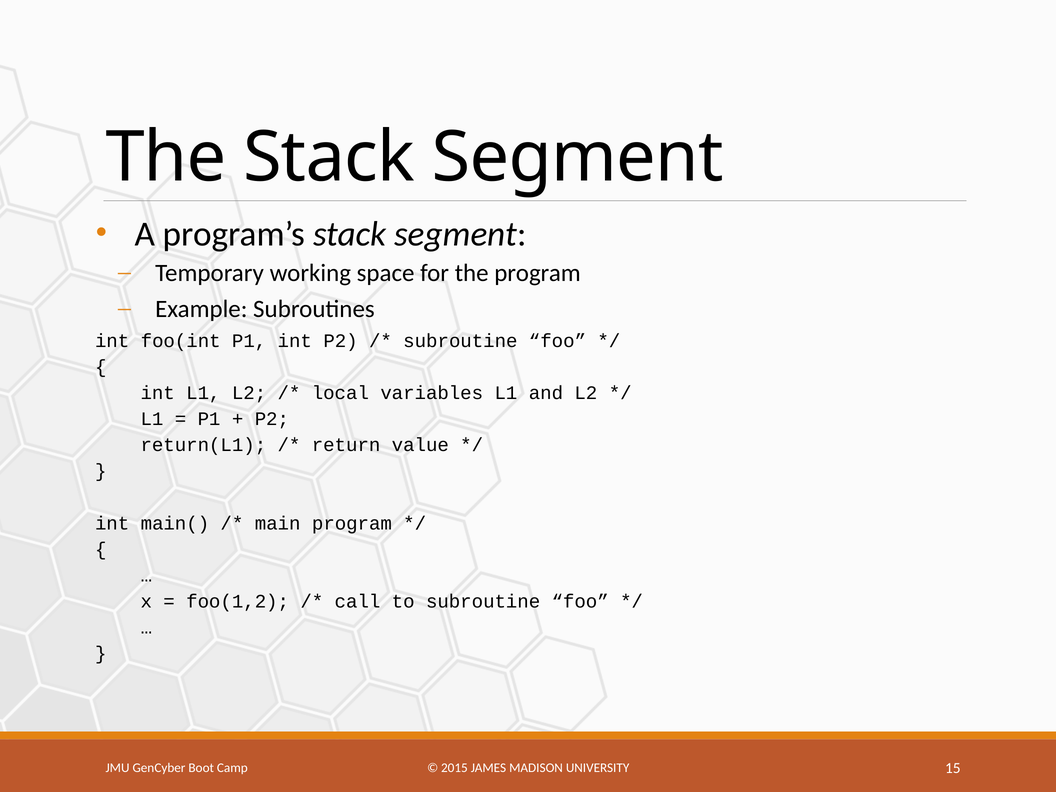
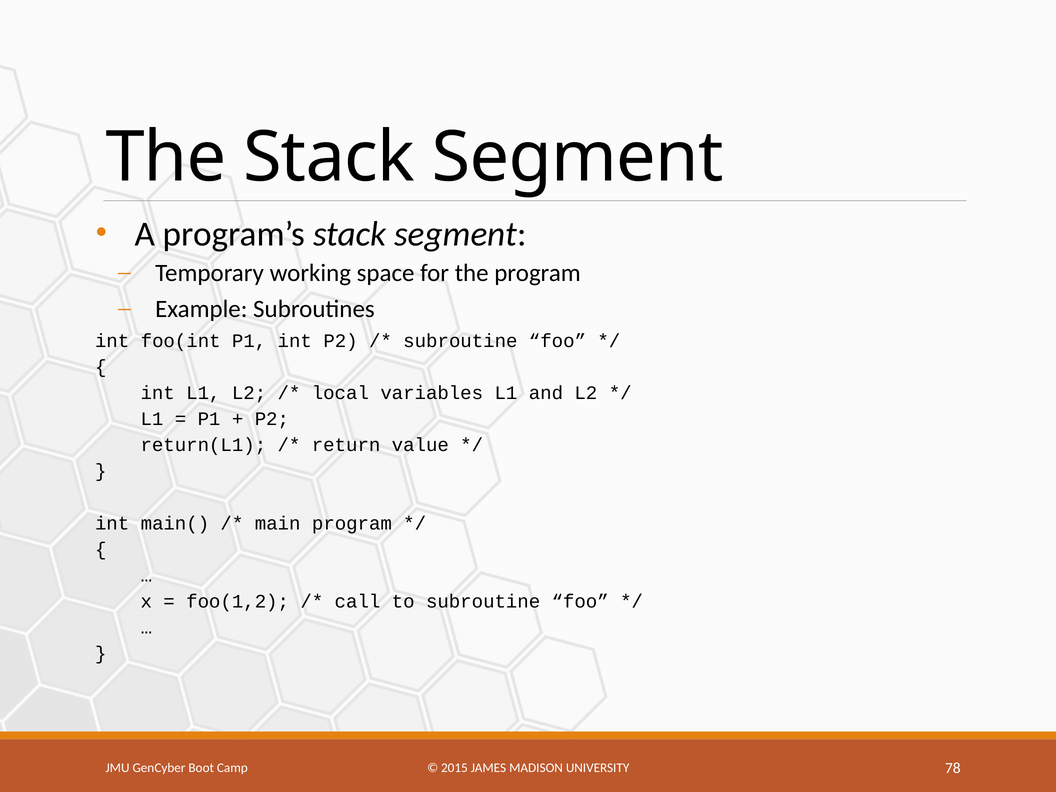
15: 15 -> 78 (953, 768)
